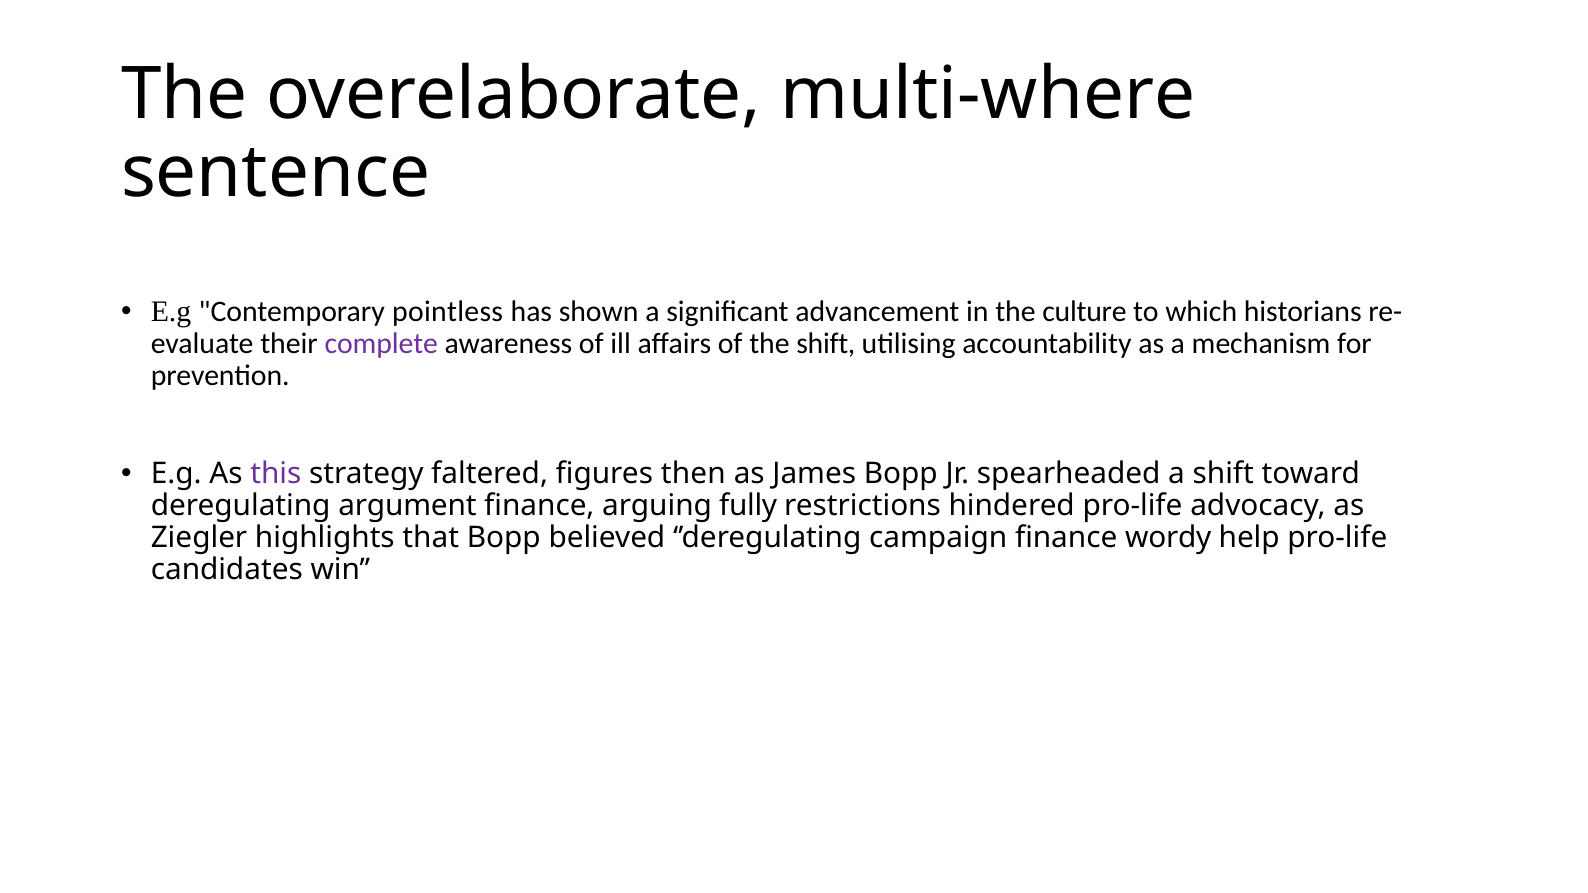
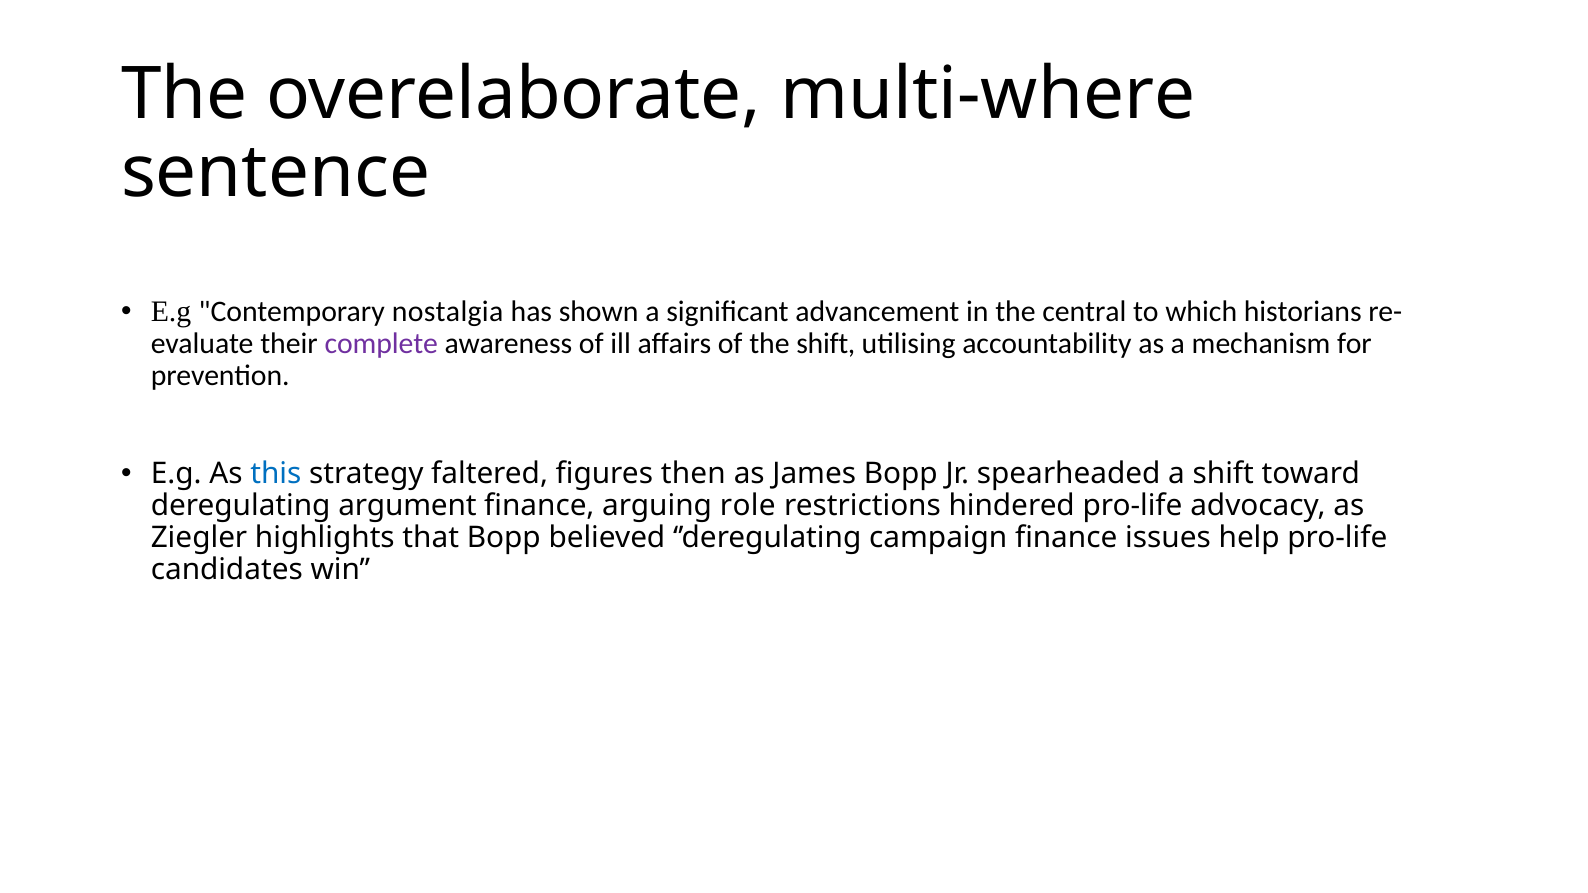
pointless: pointless -> nostalgia (448, 312)
culture: culture -> central (1084, 312)
this colour: purple -> blue (276, 474)
fully: fully -> role (748, 506)
wordy: wordy -> issues (1168, 538)
